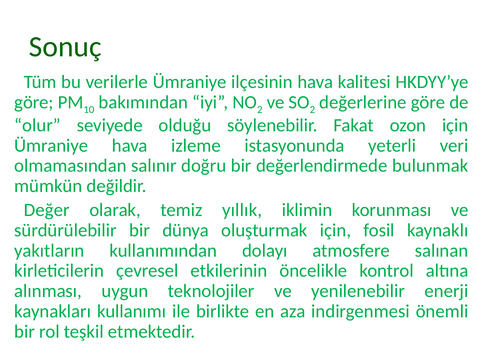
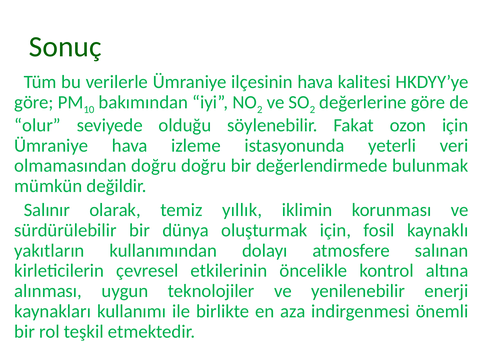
olmamasından salınır: salınır -> doğru (154, 166)
Değer: Değer -> Salınır (47, 210)
